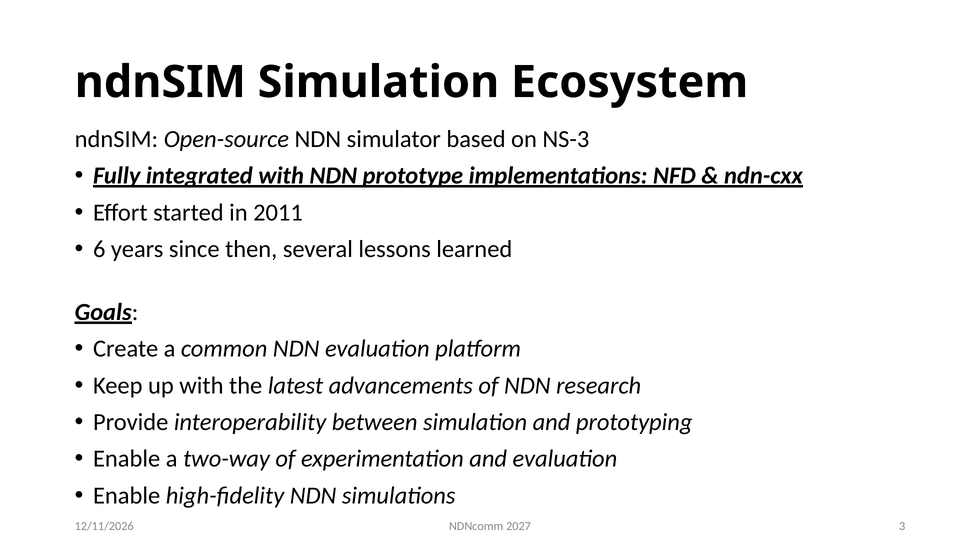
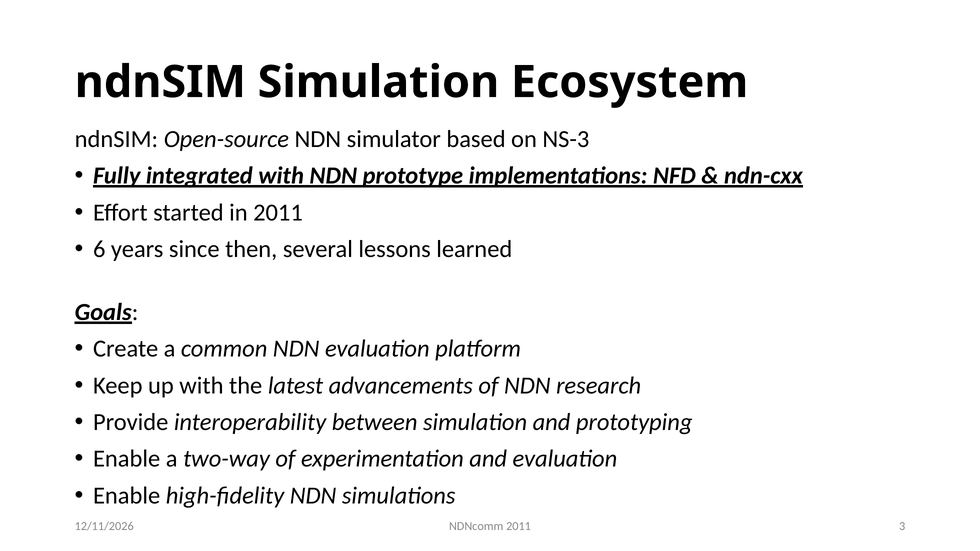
NDNcomm 2027: 2027 -> 2011 (519, 526)
